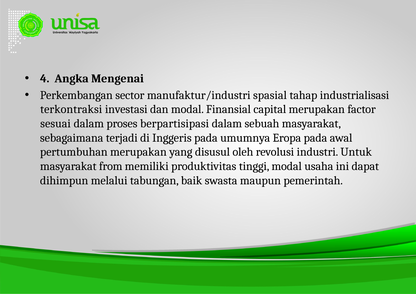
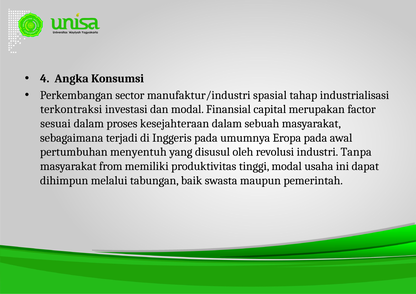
Mengenai: Mengenai -> Konsumsi (118, 79)
berpartisipasi: berpartisipasi -> kesejahteraan (175, 124)
pertumbuhan merupakan: merupakan -> menyentuh (138, 152)
Untuk: Untuk -> Tanpa (356, 152)
